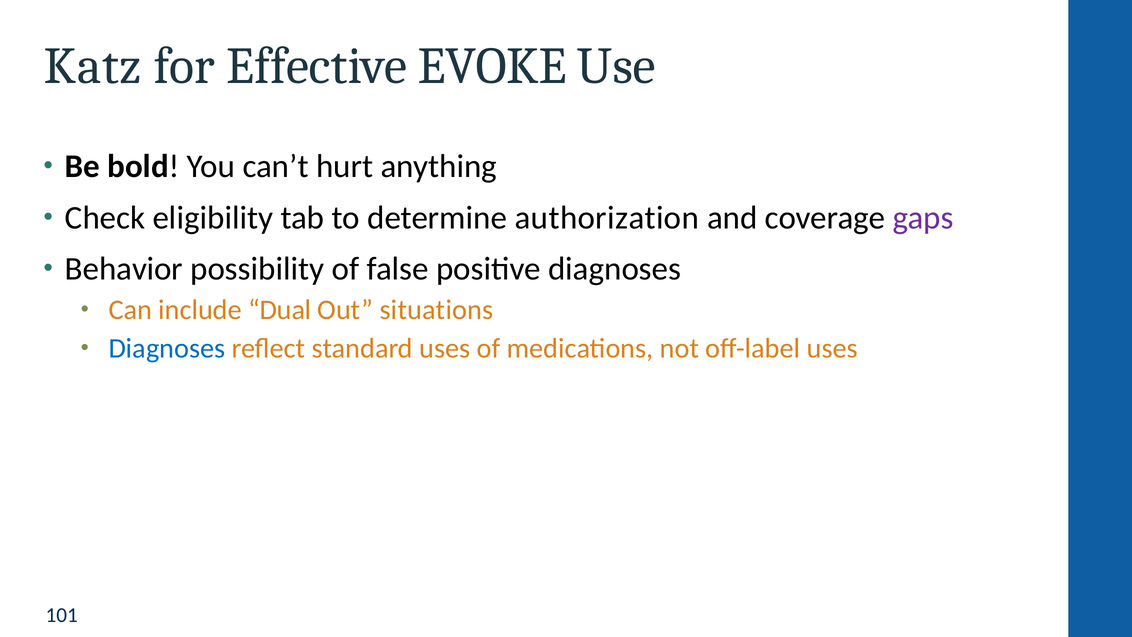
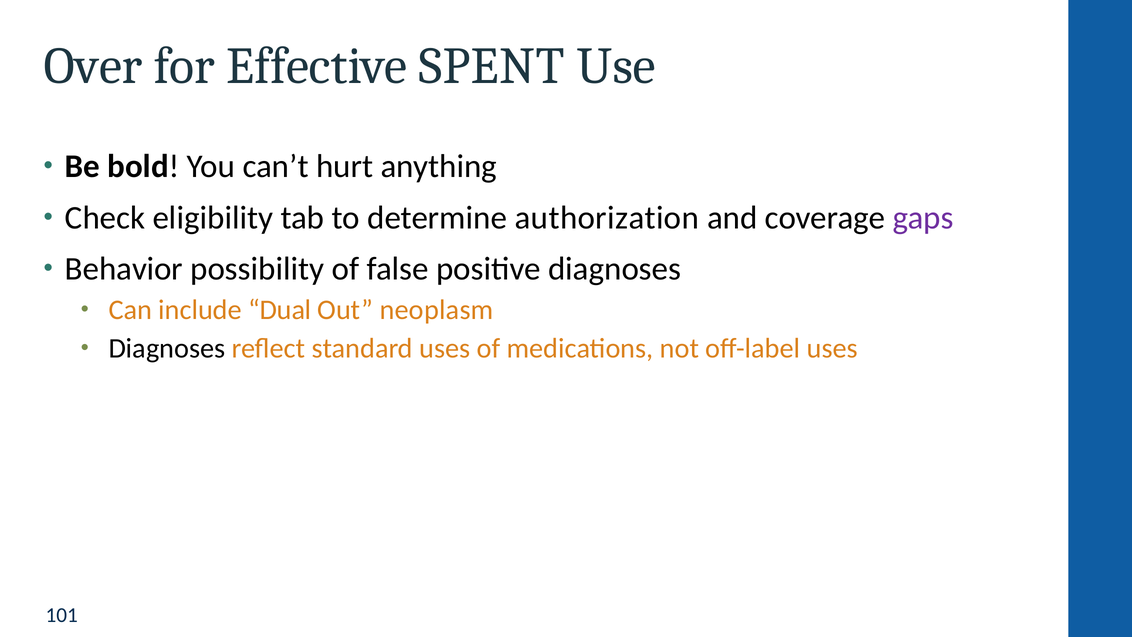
Katz: Katz -> Over (93, 66)
EVOKE: EVOKE -> SPENT (492, 66)
situations: situations -> neoplasm (437, 310)
Diagnoses colour: blue -> black (167, 348)
